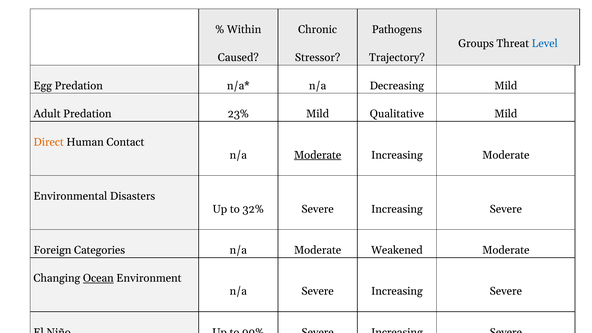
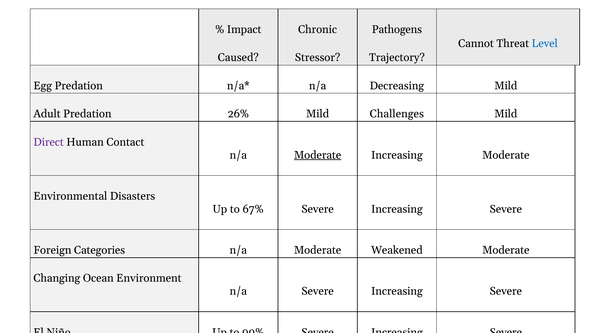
Within: Within -> Impact (244, 30)
Groups: Groups -> Cannot (476, 44)
23%: 23% -> 26% (238, 114)
Qualitative: Qualitative -> Challenges (397, 114)
Direct colour: orange -> purple (49, 142)
32%: 32% -> 67% (253, 209)
Ocean underline: present -> none (98, 278)
